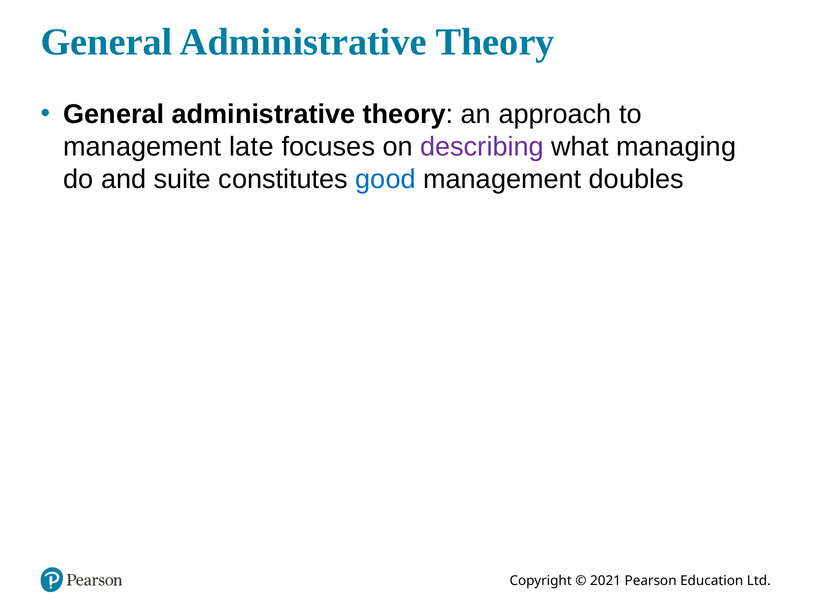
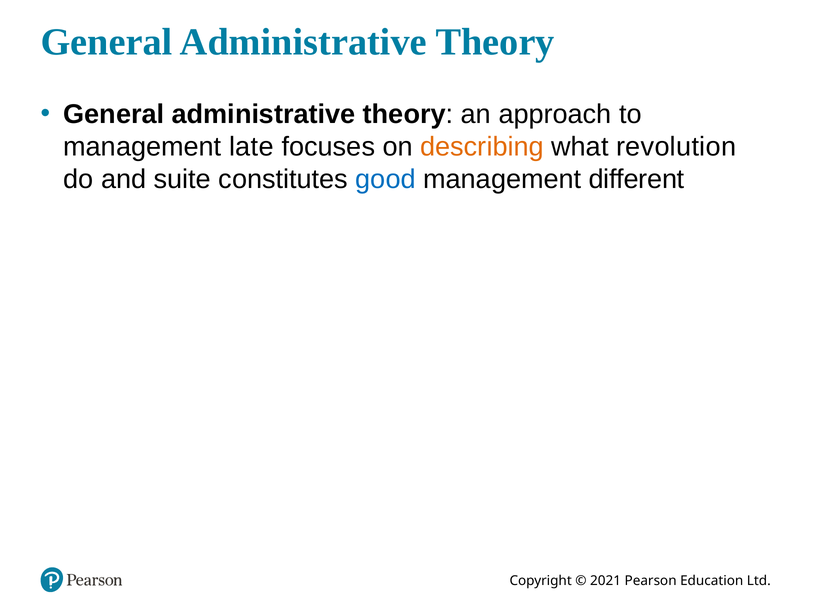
describing colour: purple -> orange (482, 147)
managing: managing -> revolution (676, 147)
doubles: doubles -> different (636, 179)
